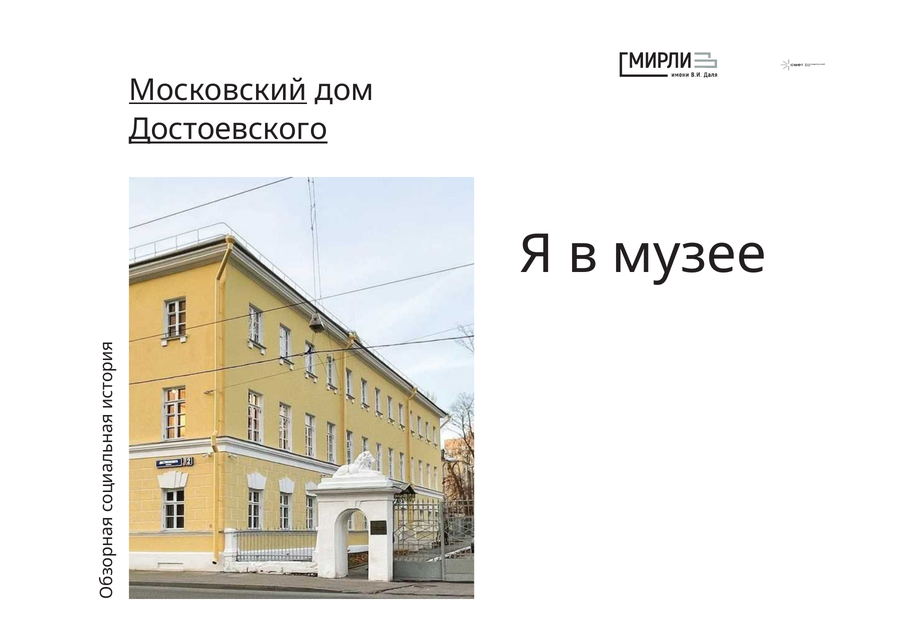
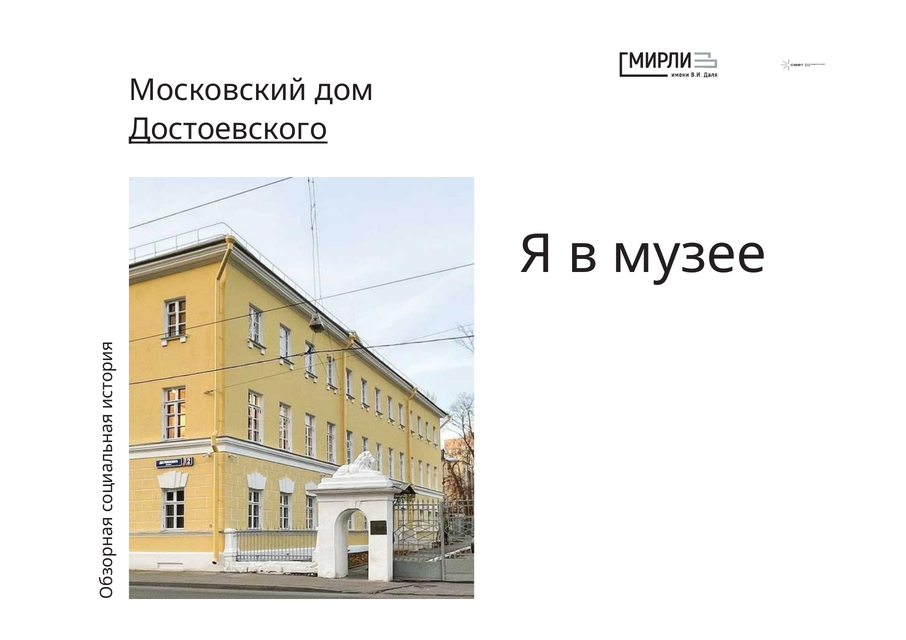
Московский underline: present -> none (218, 90)
